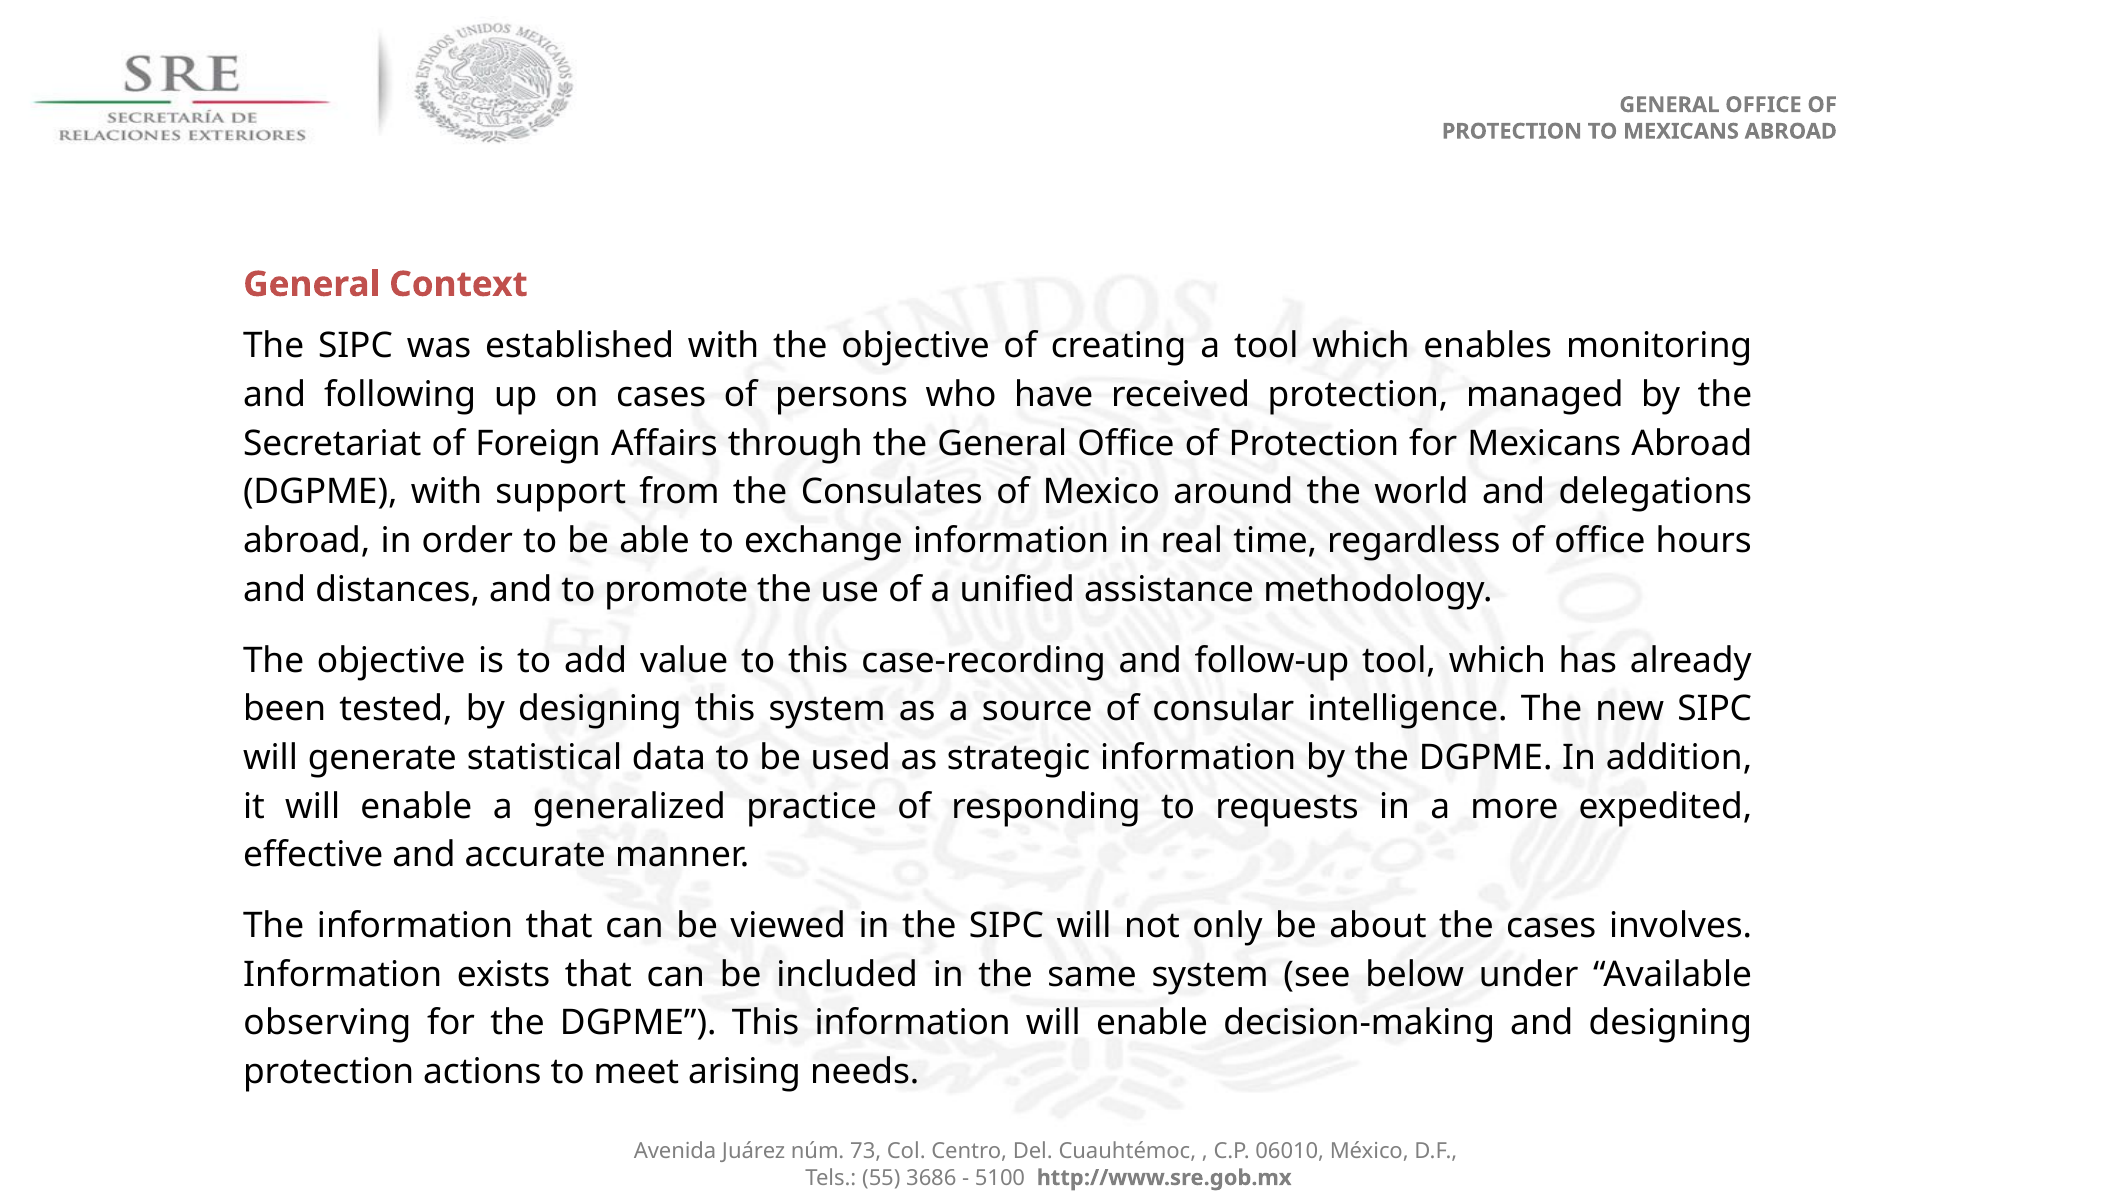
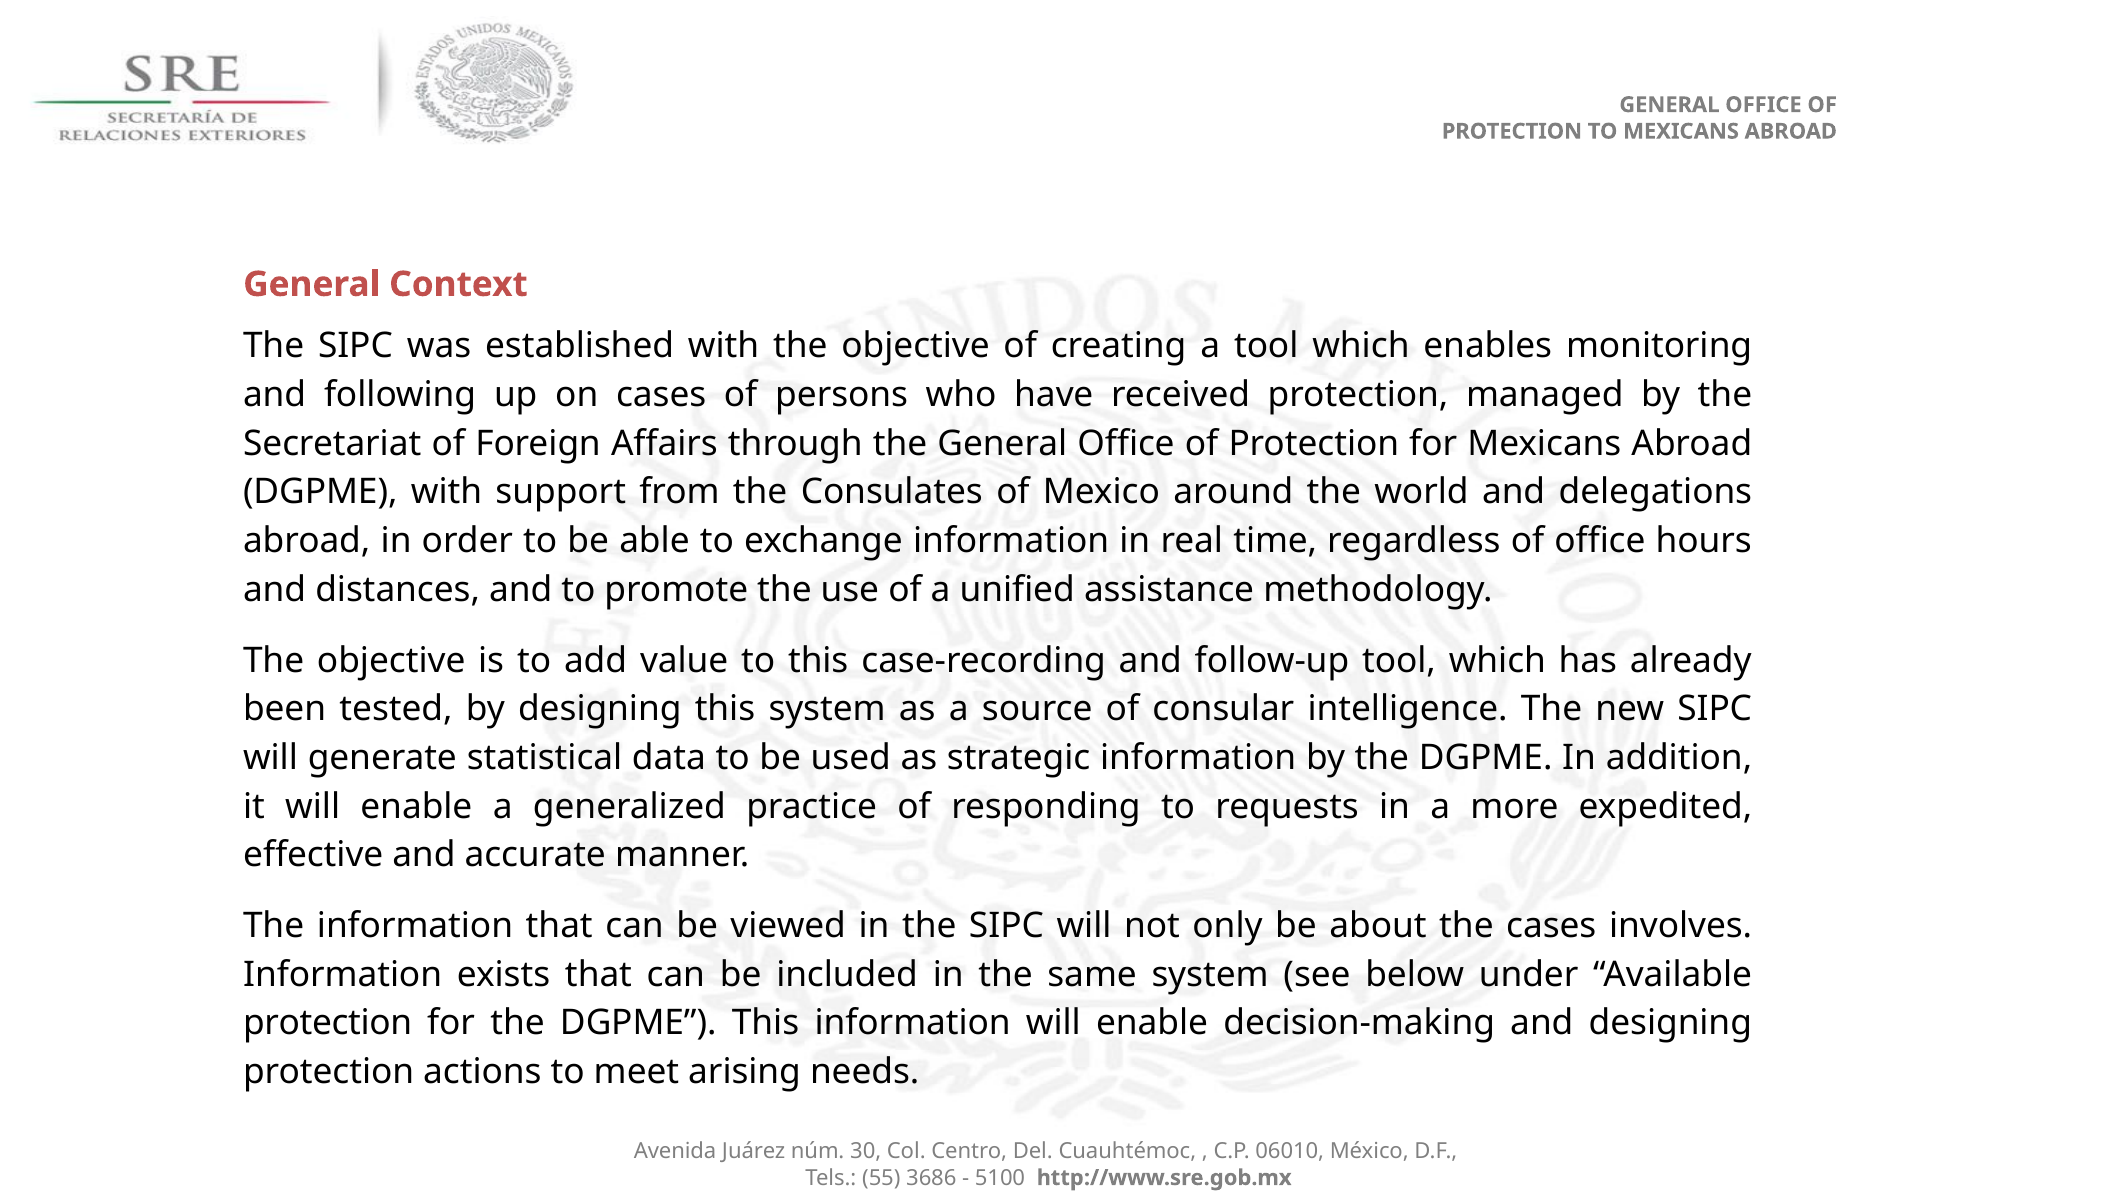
observing: observing -> protection (328, 1023)
73: 73 -> 30 (866, 1151)
